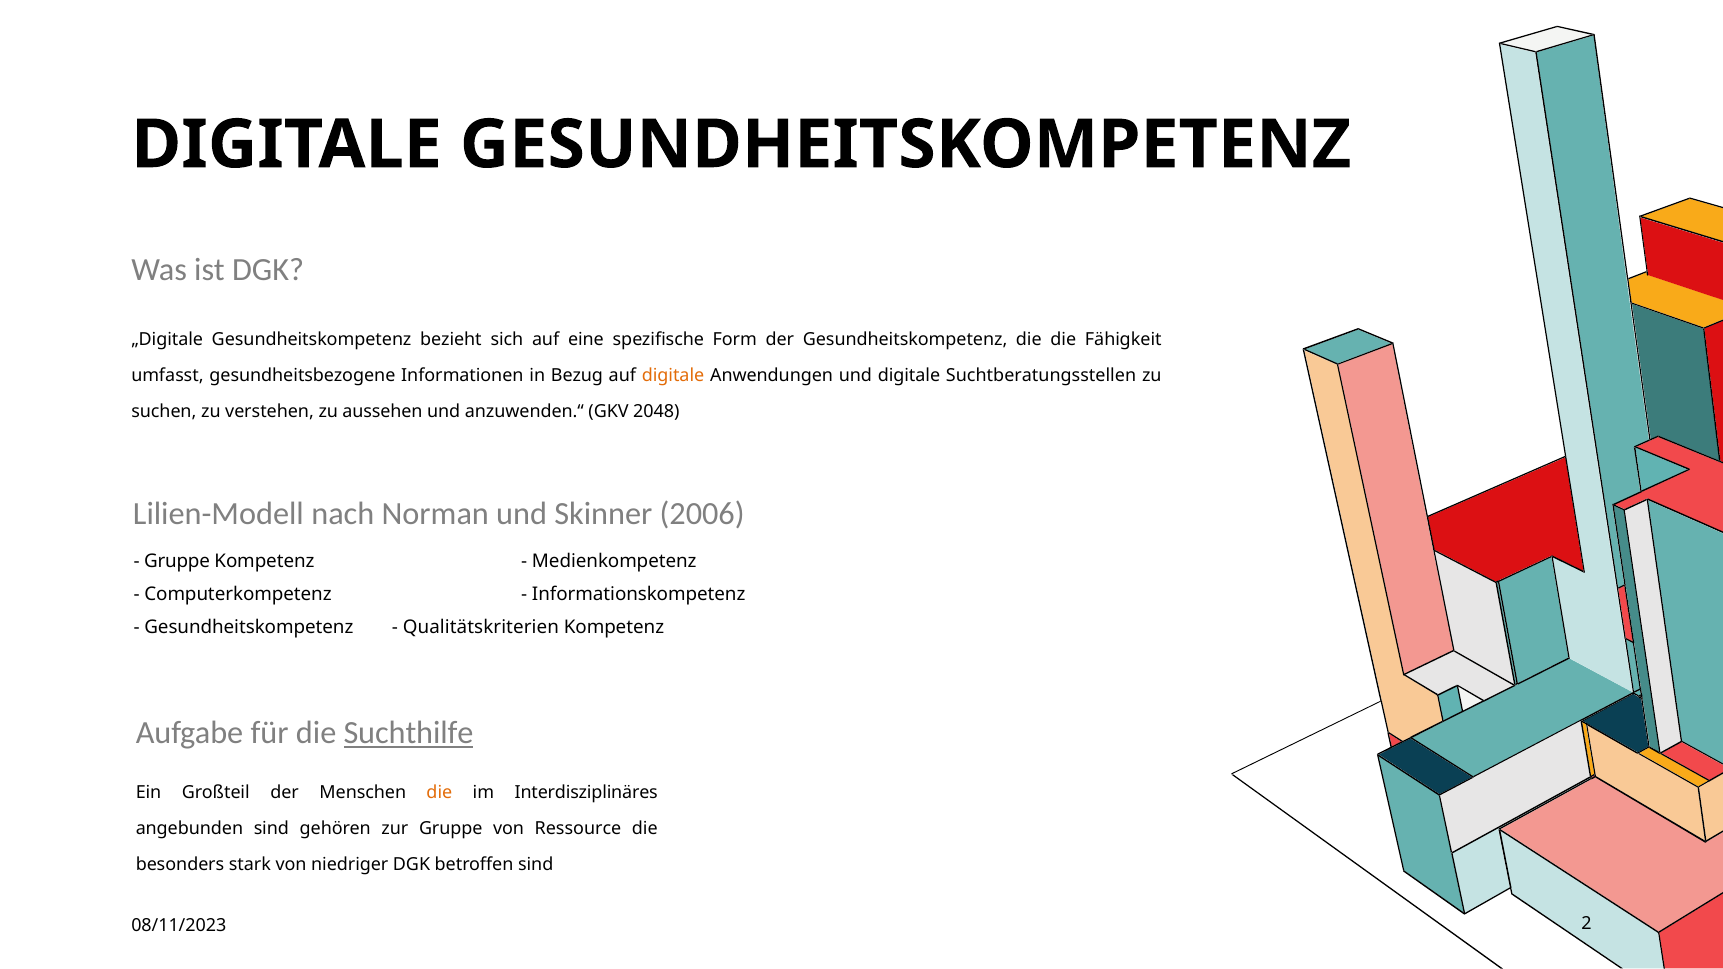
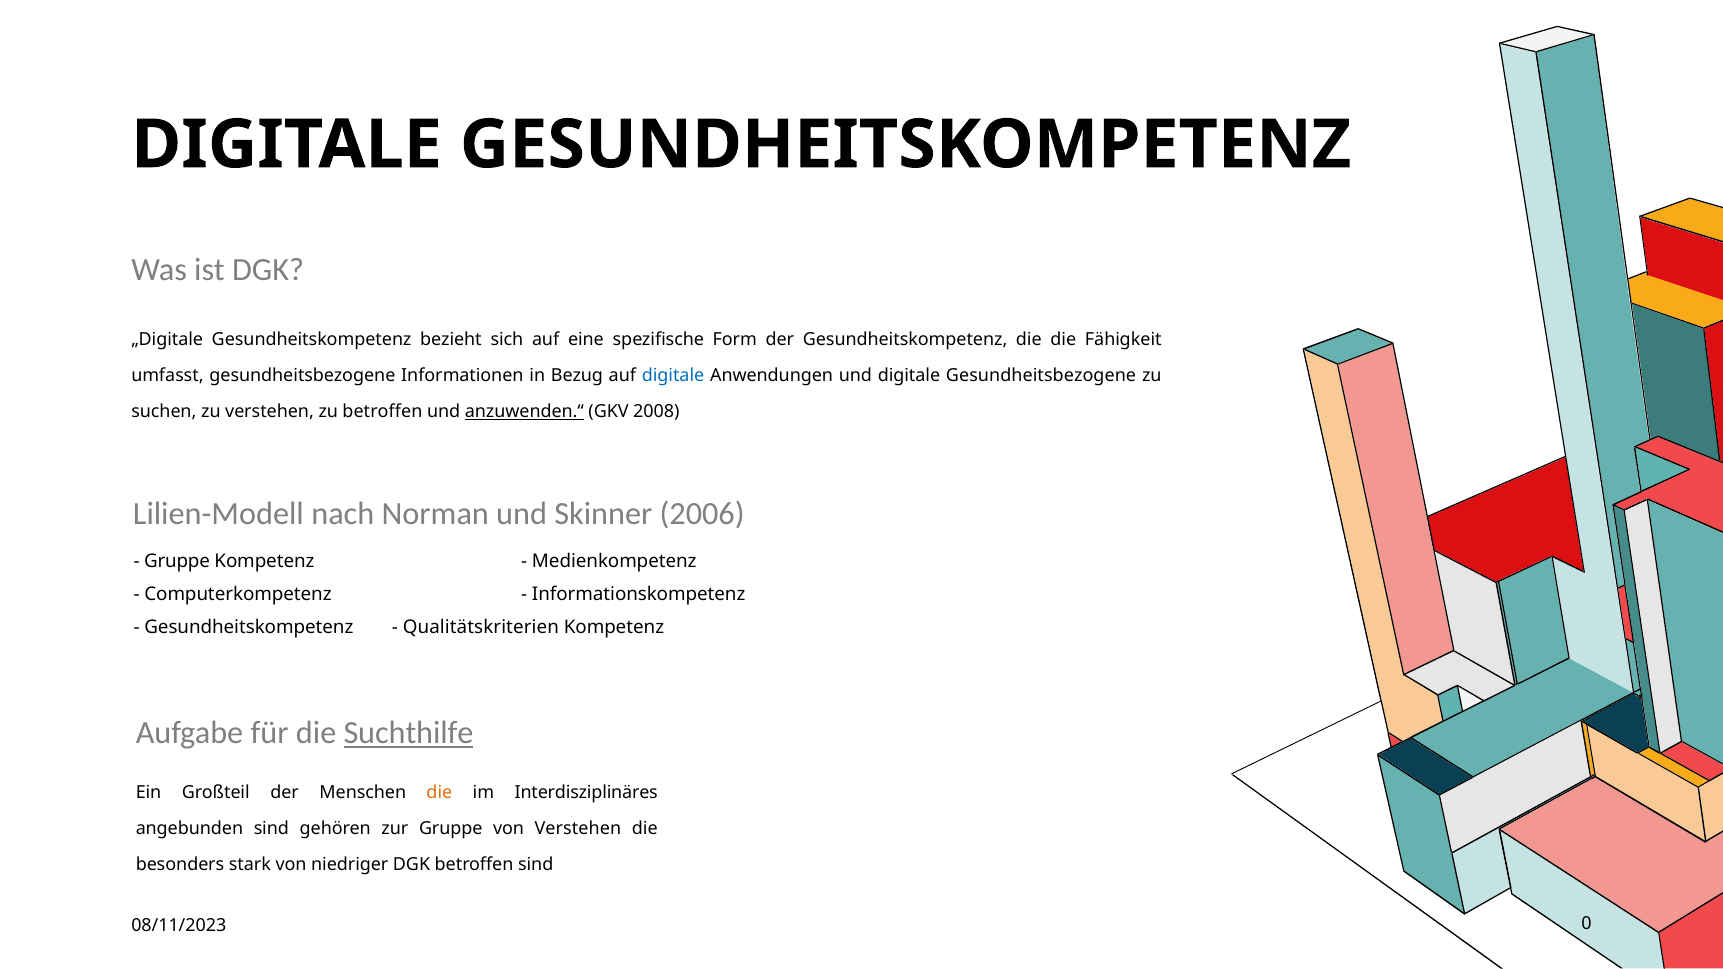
digitale colour: orange -> blue (673, 376)
digitale Suchtberatungsstellen: Suchtberatungsstellen -> Gesundheitsbezogene (1041, 376)
zu aussehen: aussehen -> betroffen (382, 412)
anzuwenden.“ underline: none -> present (524, 412)
2048: 2048 -> 2008 (656, 412)
von Ressource: Ressource -> Verstehen (578, 829)
2: 2 -> 0 (1587, 924)
